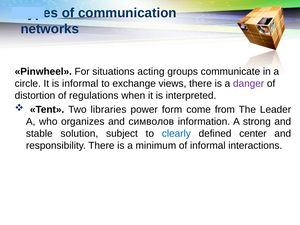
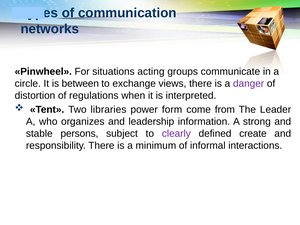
is informal: informal -> between (80, 83)
символов: символов -> leadership (151, 121)
solution: solution -> persons (79, 133)
clearly colour: blue -> purple (176, 133)
center: center -> create (253, 133)
